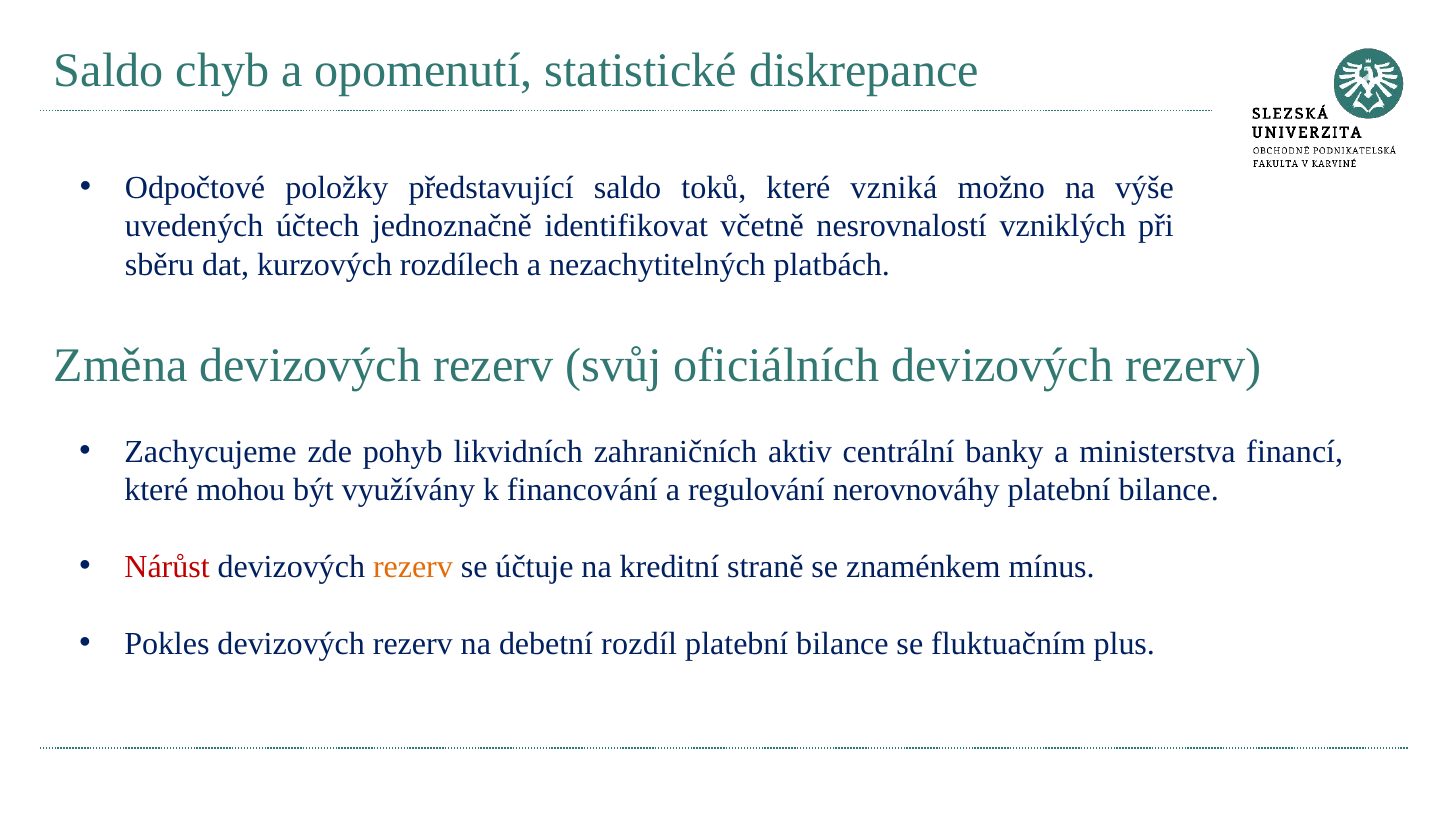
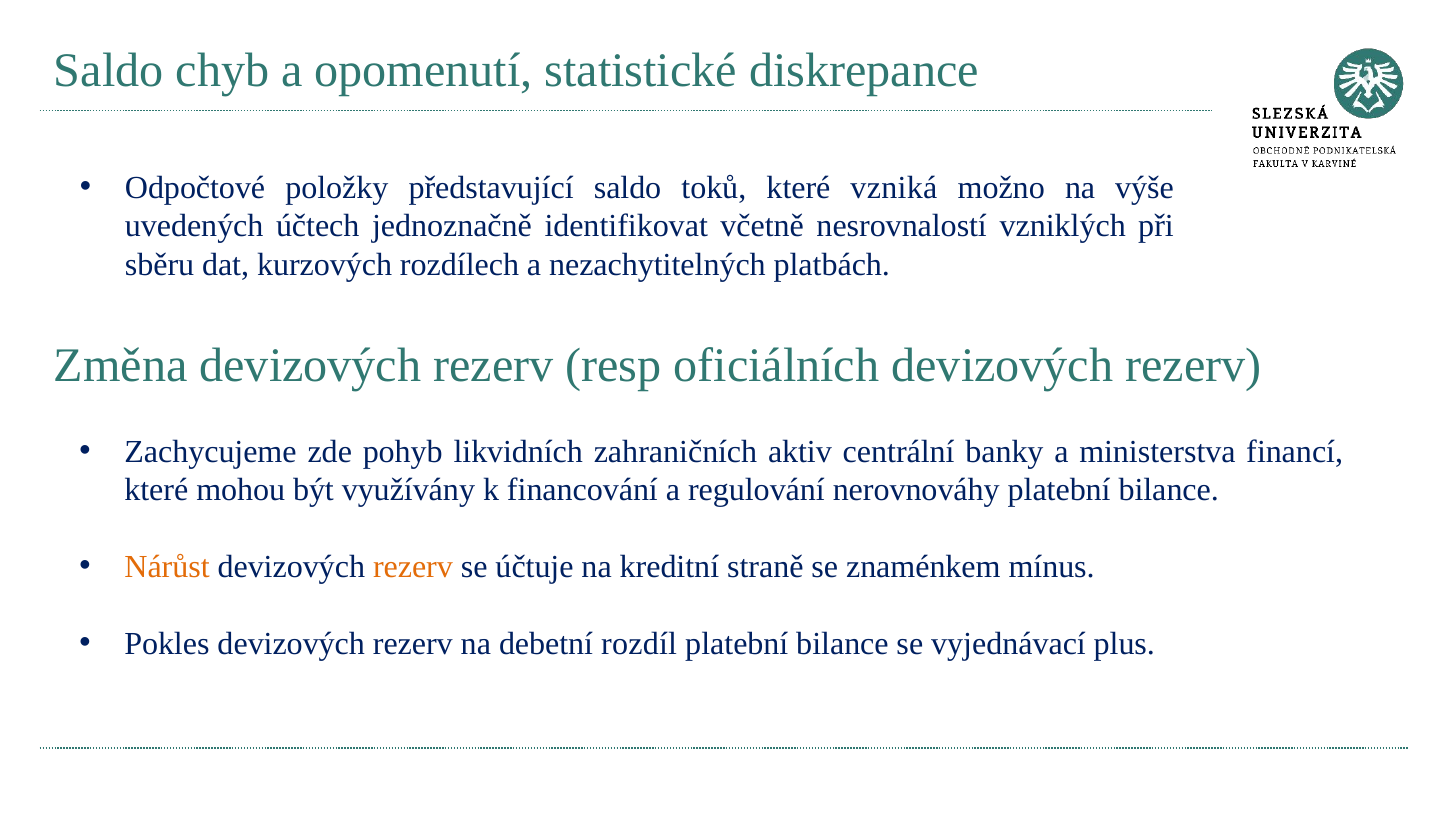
svůj: svůj -> resp (614, 365)
Nárůst colour: red -> orange (167, 567)
fluktuačním: fluktuačním -> vyjednávací (1009, 644)
